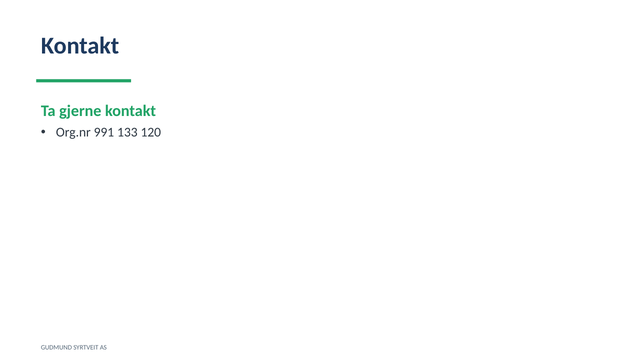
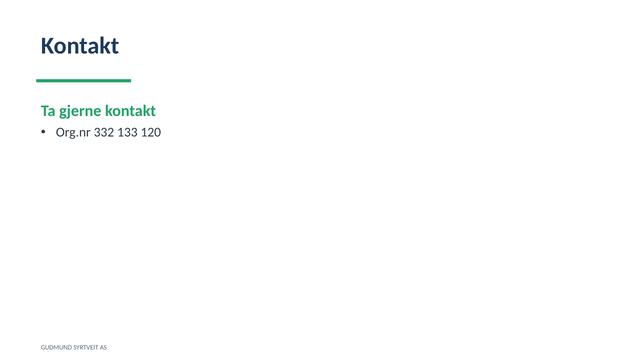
991: 991 -> 332 (104, 132)
